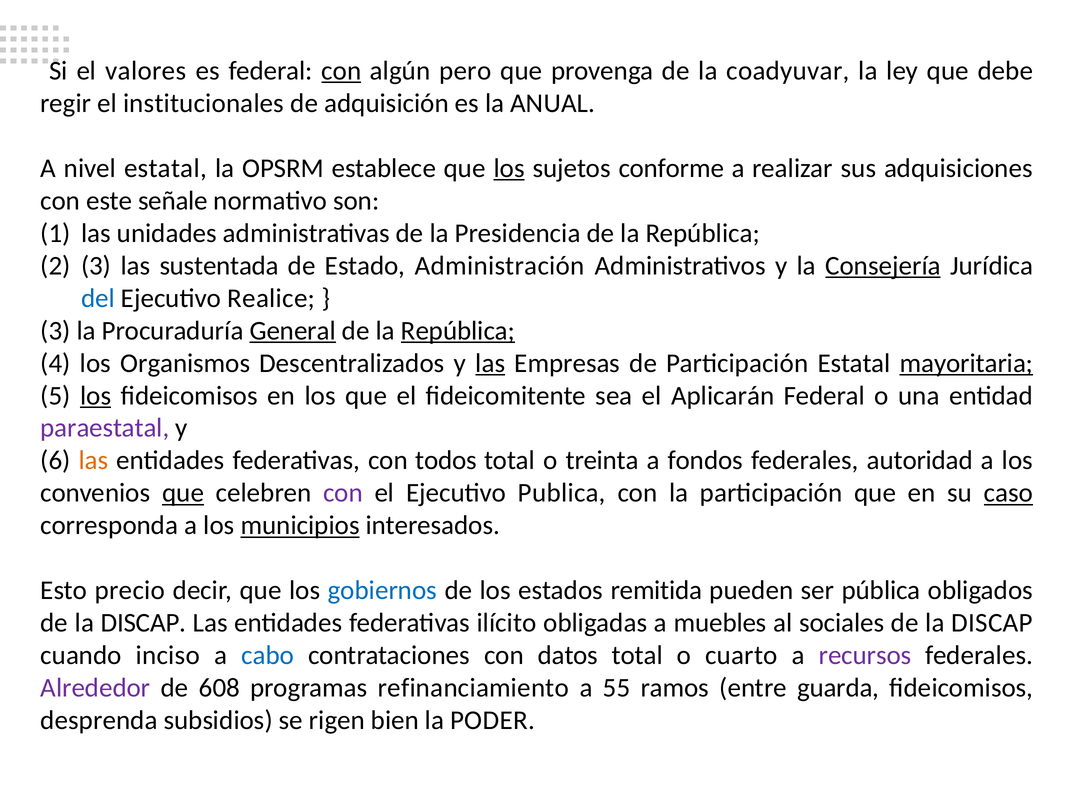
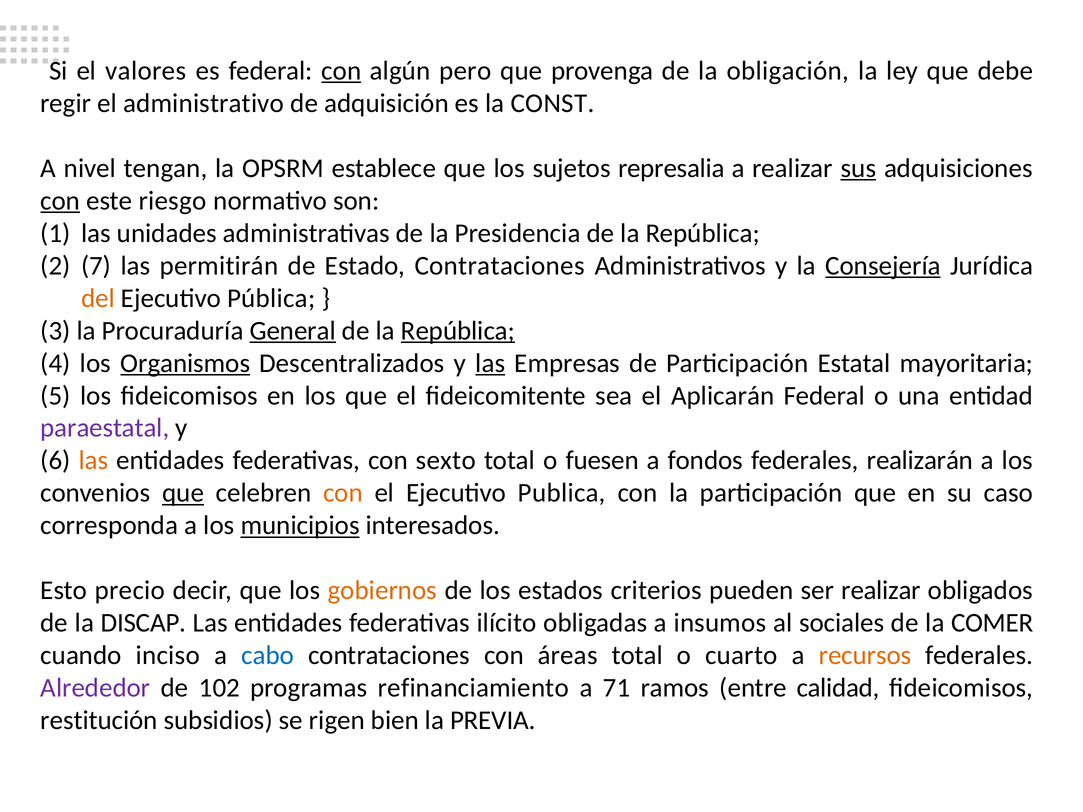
coadyuvar: coadyuvar -> obligación (788, 71)
institucionales: institucionales -> administrativo (204, 103)
ANUAL: ANUAL -> CONST (553, 103)
nivel estatal: estatal -> tengan (166, 168)
los underline: present -> none (509, 168)
conforme: conforme -> represalia (671, 168)
sus underline: none -> present (858, 168)
con underline: none -> present (60, 201)
señale: señale -> riesgo (173, 201)
2 3: 3 -> 7 (96, 266)
sustentada: sustentada -> permitirán (219, 266)
Estado Administración: Administración -> Contrataciones (500, 266)
del colour: blue -> orange (98, 298)
Realice: Realice -> Pública (271, 298)
Organismos underline: none -> present (185, 363)
mayoritaria underline: present -> none (966, 363)
los underline: present -> none (96, 396)
todos: todos -> sexto (446, 461)
treinta: treinta -> fuesen (602, 461)
autoridad: autoridad -> realizarán (920, 461)
con colour: purple -> orange (343, 493)
caso underline: present -> none (1008, 493)
gobiernos colour: blue -> orange (382, 591)
remitida: remitida -> criterios (656, 591)
ser pública: pública -> realizar (881, 591)
muebles: muebles -> insumos (720, 623)
DISCAP: DISCAP -> COMER (992, 623)
datos: datos -> áreas (568, 656)
recursos colour: purple -> orange (865, 656)
608: 608 -> 102 (219, 688)
55: 55 -> 71 (617, 688)
guarda: guarda -> calidad (838, 688)
desprenda: desprenda -> restitución (99, 721)
PODER: PODER -> PREVIA (493, 721)
